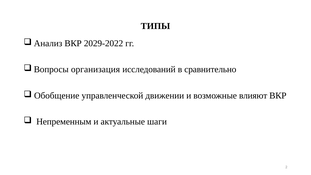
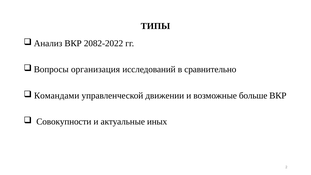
2029-2022: 2029-2022 -> 2082-2022 (104, 43)
Обобщение: Обобщение -> Командами (57, 96)
влияют: влияют -> больше (253, 96)
Непременным: Непременным -> Совокупности (64, 122)
шаги: шаги -> иных (157, 122)
